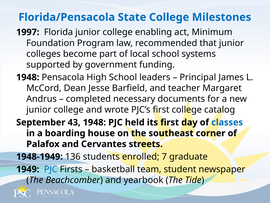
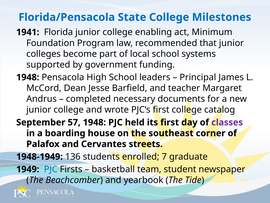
1997: 1997 -> 1941 (28, 32)
43: 43 -> 57 (74, 122)
classes colour: blue -> purple (227, 122)
